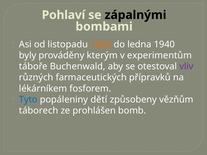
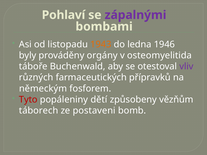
zápalnými colour: black -> purple (136, 15)
1940: 1940 -> 1946 (164, 44)
kterým: kterým -> orgány (102, 55)
experimentům: experimentům -> osteomyelitida (159, 55)
lékárníkem: lékárníkem -> německým (43, 89)
Tyto colour: blue -> red (28, 100)
prohlášen: prohlášen -> postaveni (94, 111)
